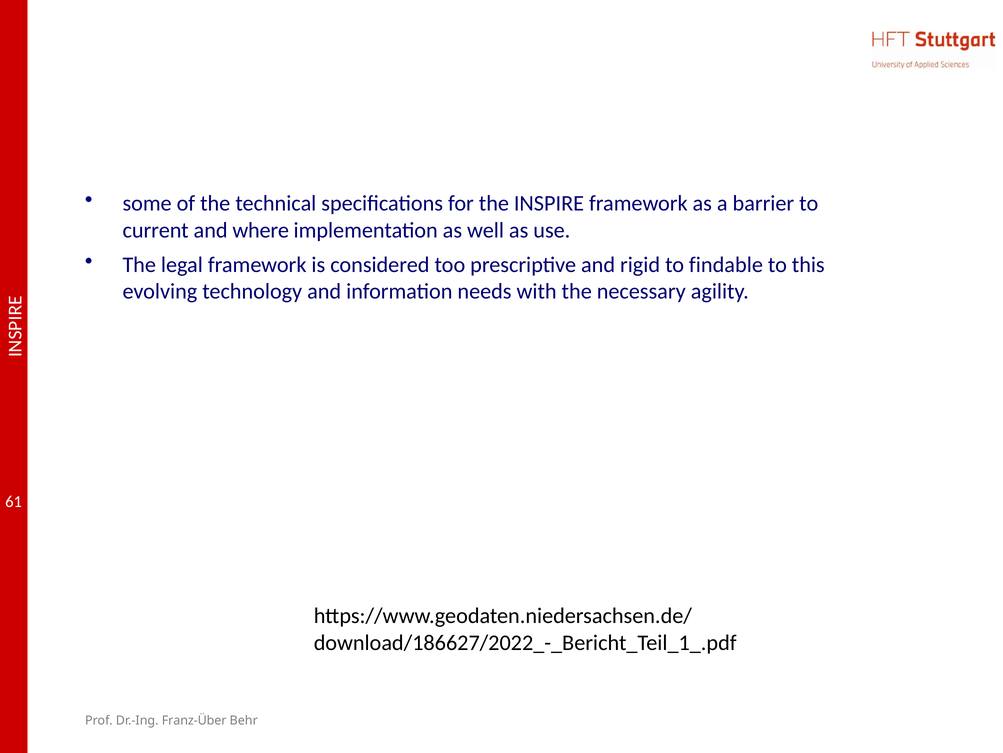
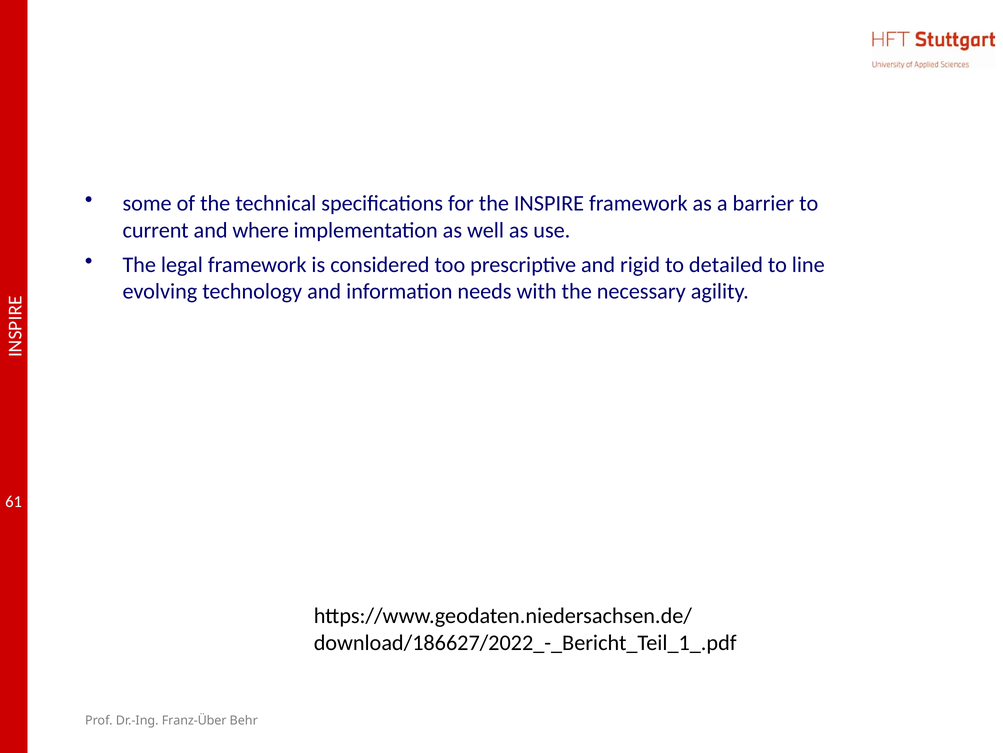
findable: findable -> detailed (726, 265)
this: this -> line (808, 265)
